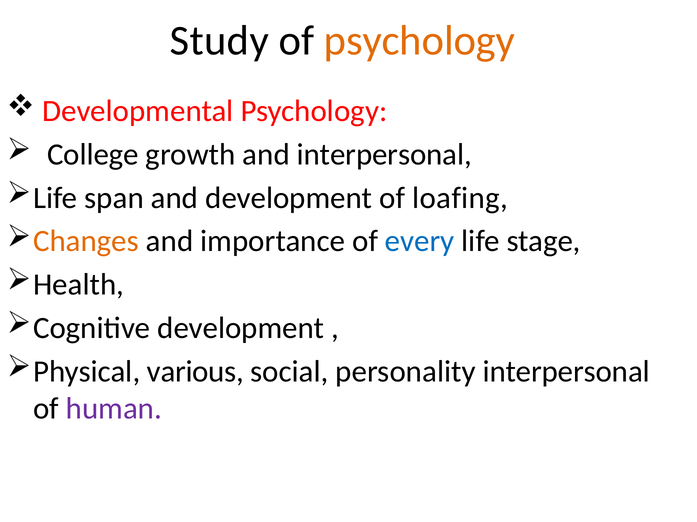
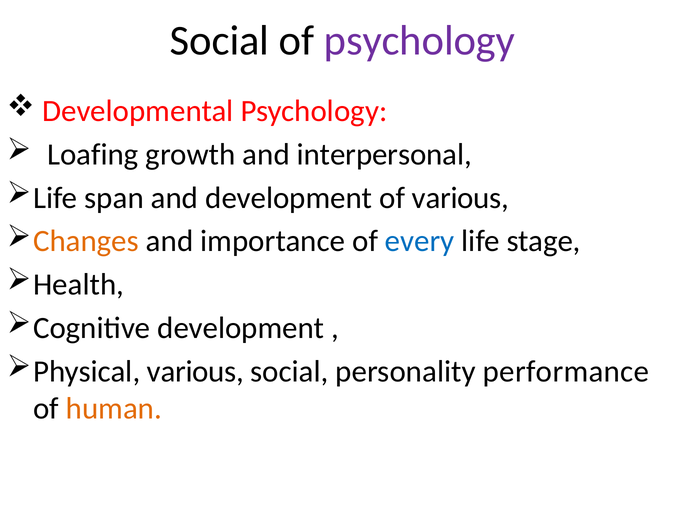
Study: Study -> Social (220, 41)
psychology colour: orange -> purple (419, 41)
College: College -> Loafing (93, 155)
of loafing: loafing -> various (460, 198)
personality interpersonal: interpersonal -> performance (566, 372)
human colour: purple -> orange (114, 409)
